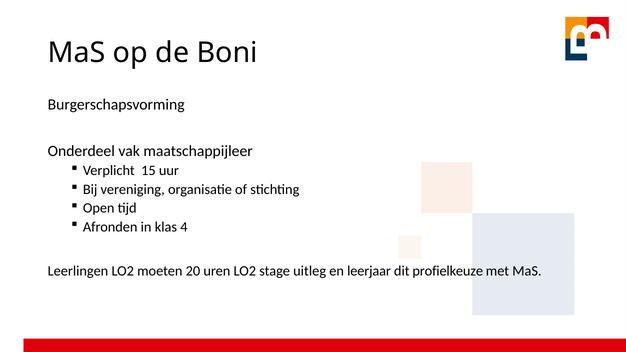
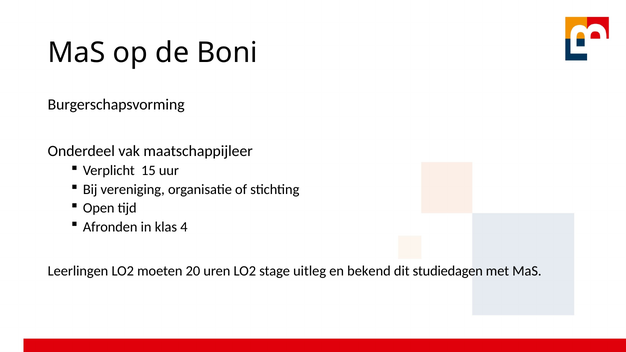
leerjaar: leerjaar -> bekend (369, 271)
profielkeuze: profielkeuze -> studiedagen (448, 271)
